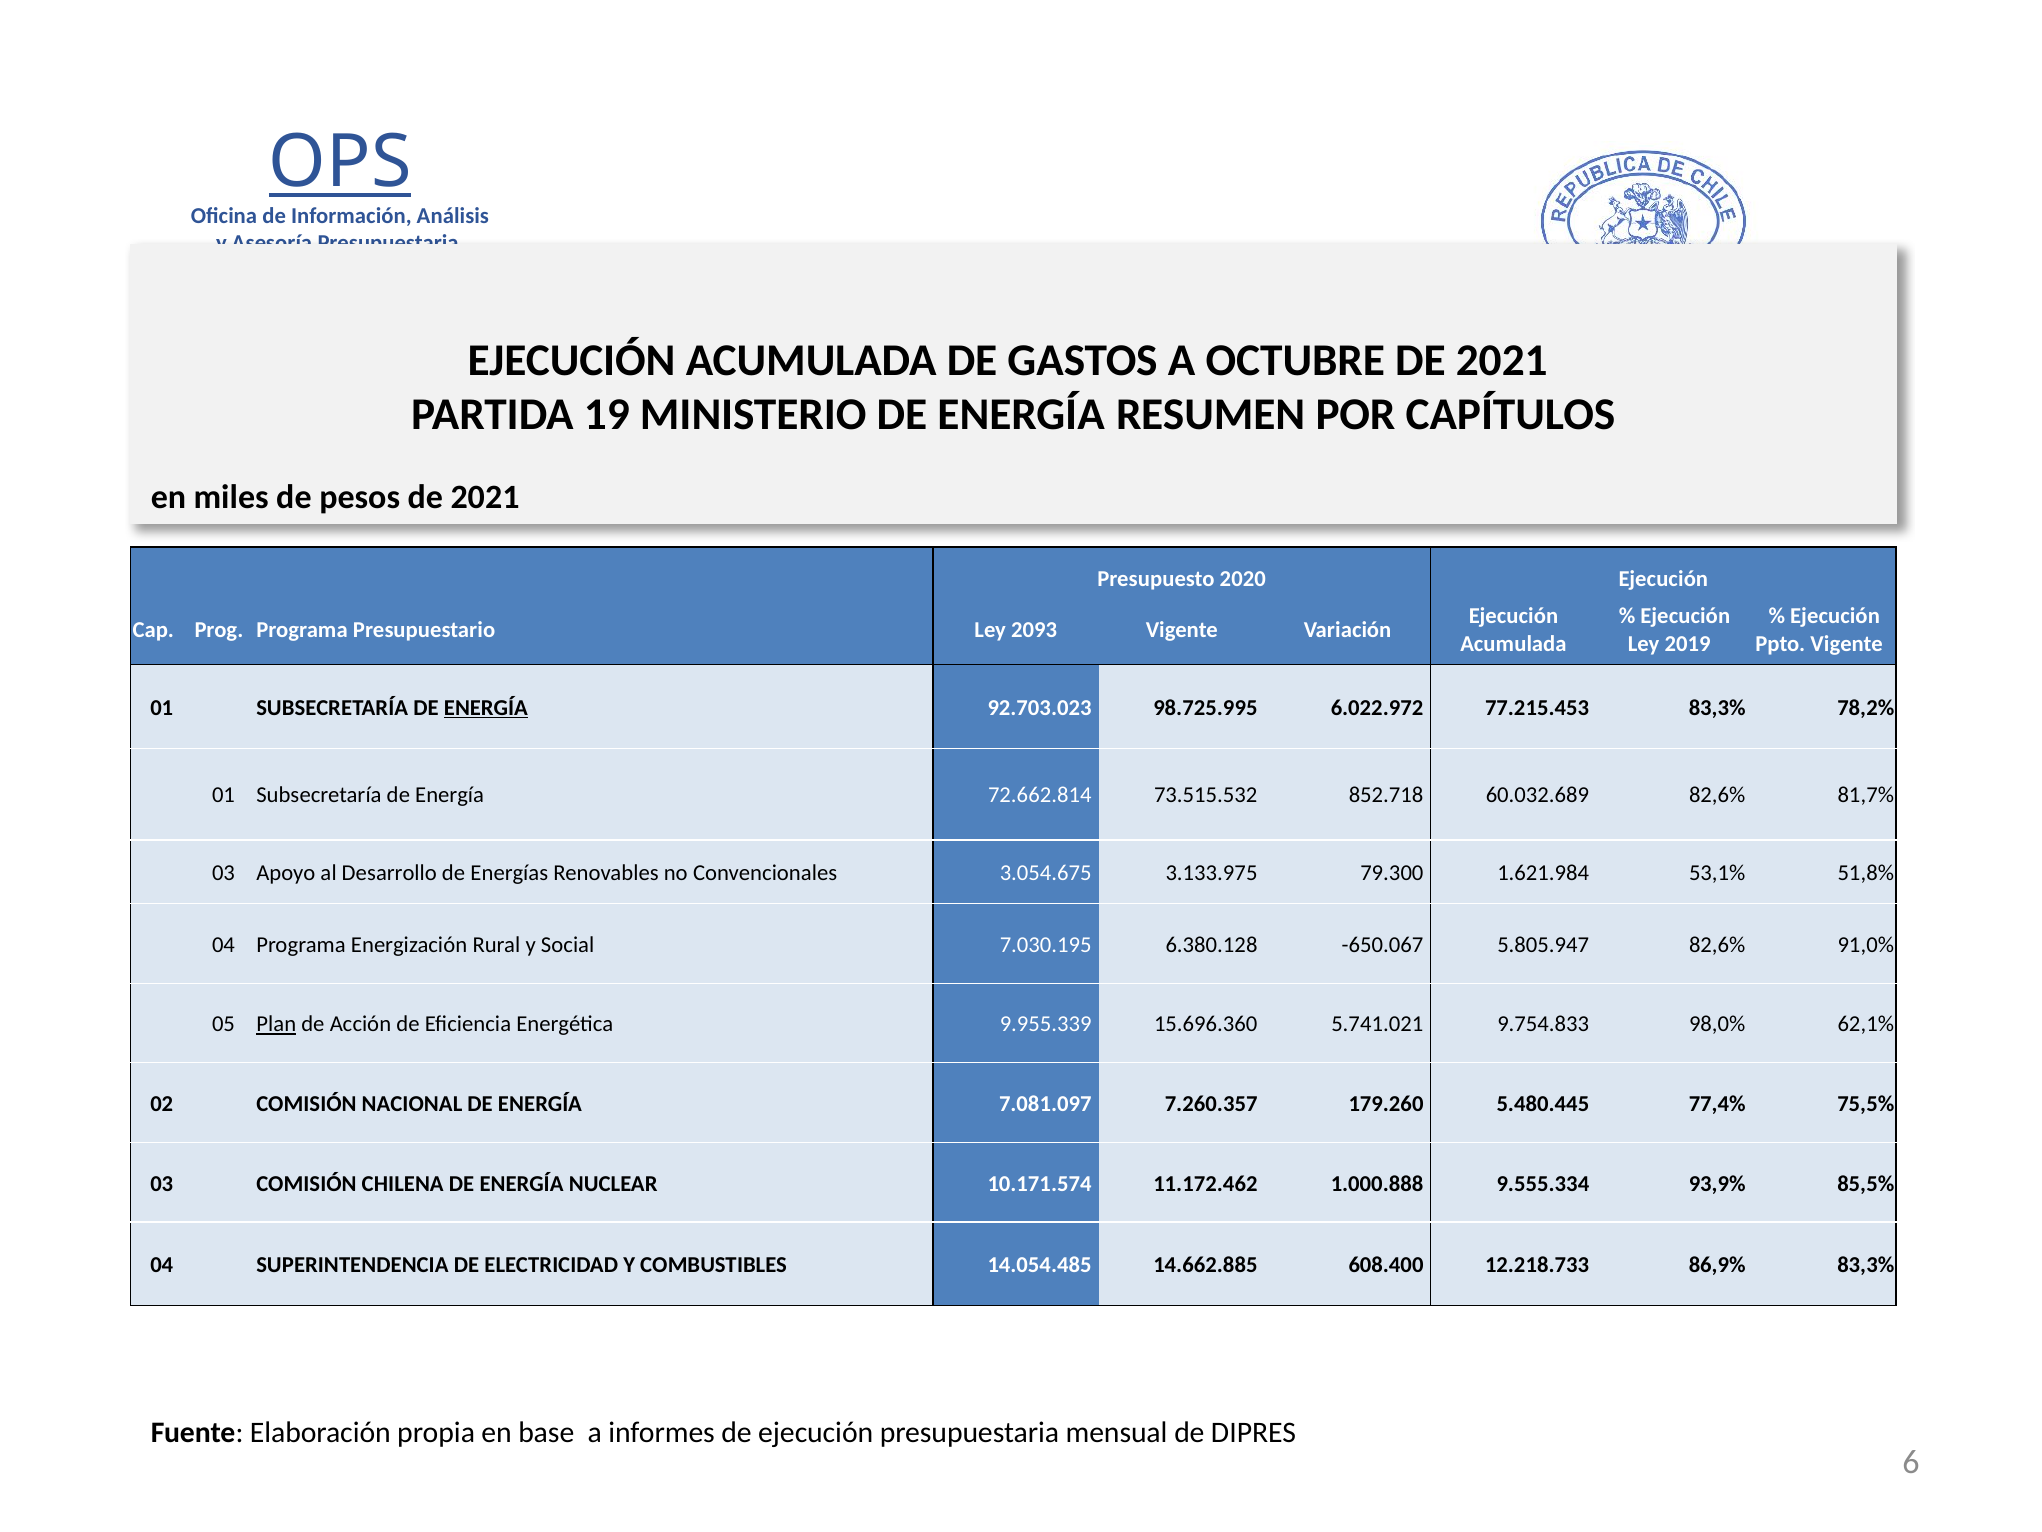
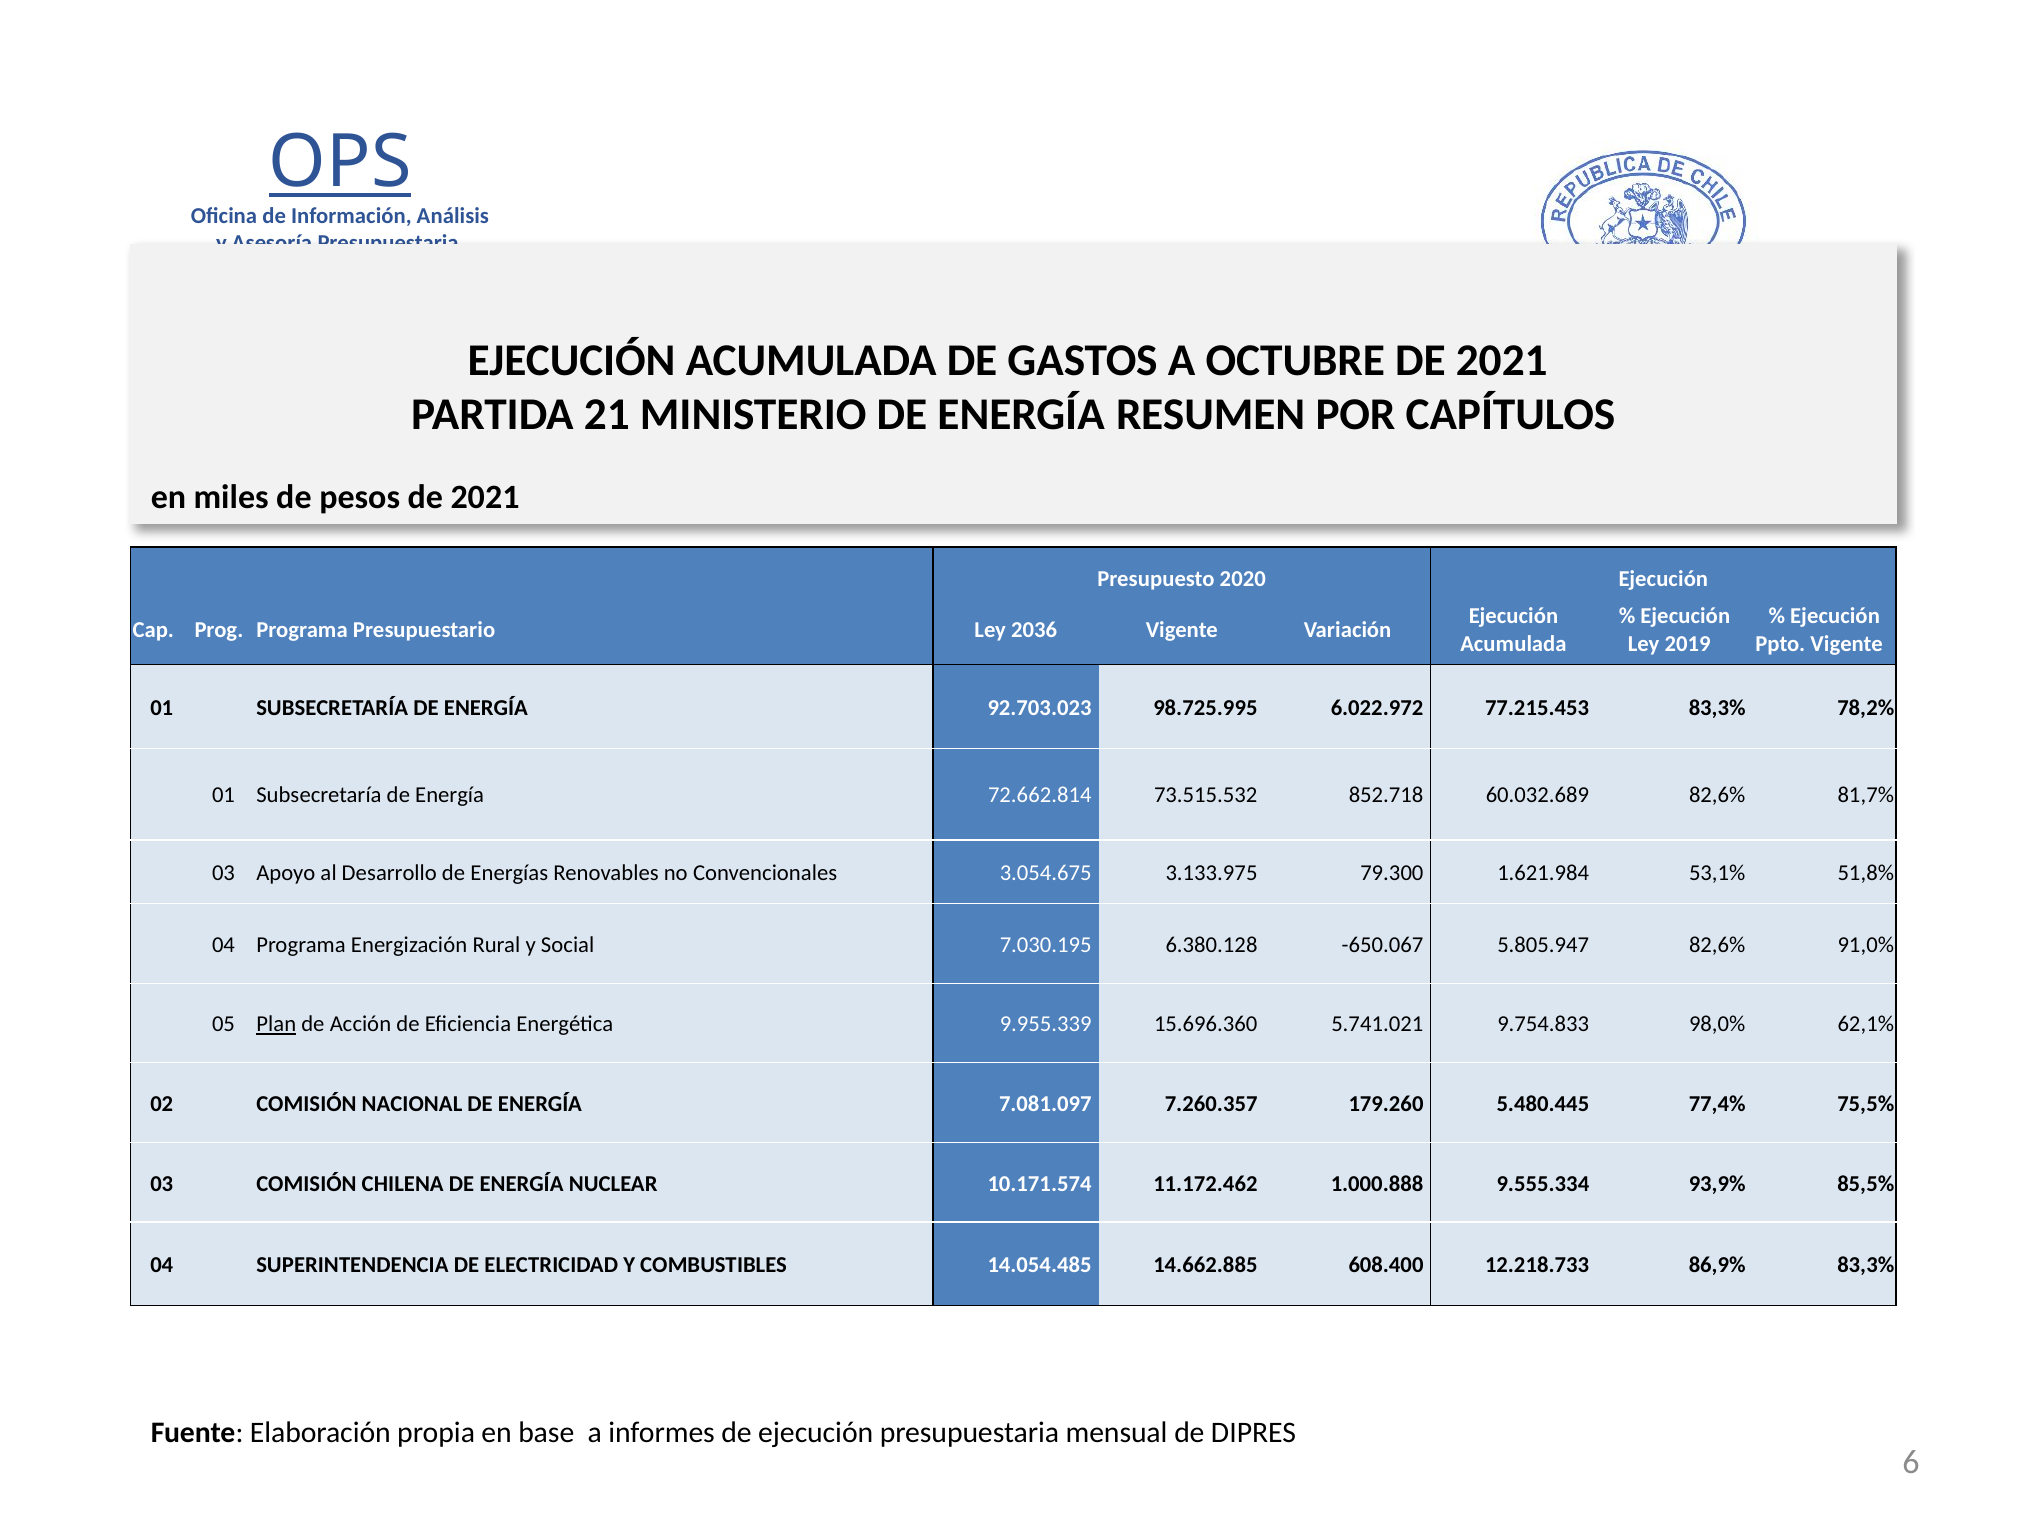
19: 19 -> 21 (607, 415)
2093: 2093 -> 2036 (1034, 630)
ENERGÍA underline: present -> none (486, 708)
